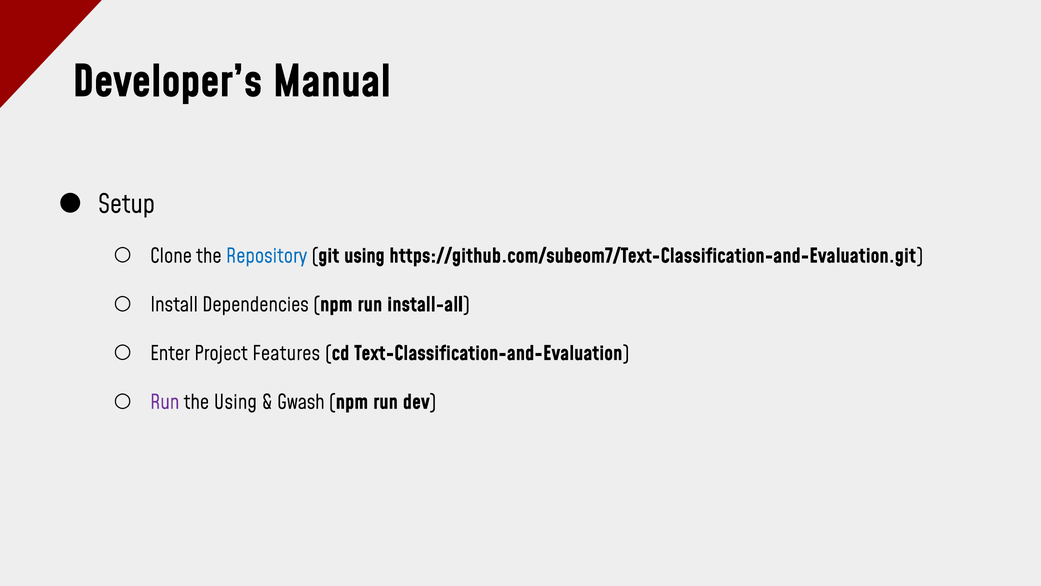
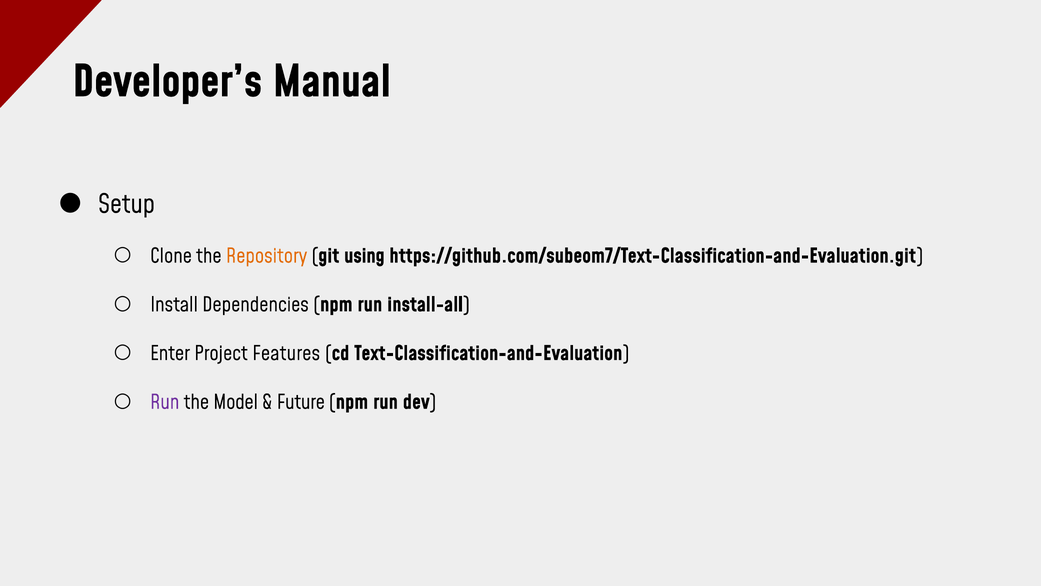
Repository colour: blue -> orange (267, 256)
the Using: Using -> Model (236, 402)
Gwash: Gwash -> Future (301, 402)
